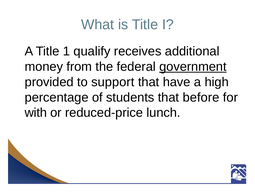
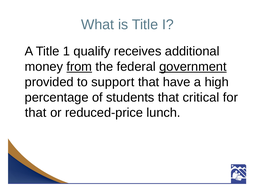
from underline: none -> present (79, 66)
before: before -> critical (201, 97)
with: with -> that (36, 112)
